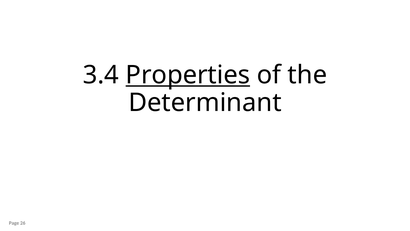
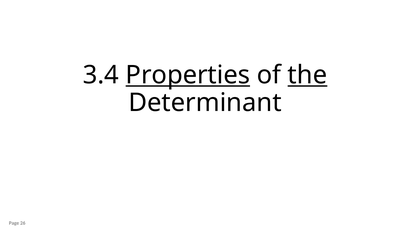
the underline: none -> present (307, 75)
